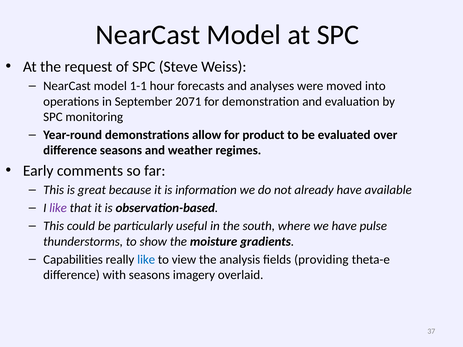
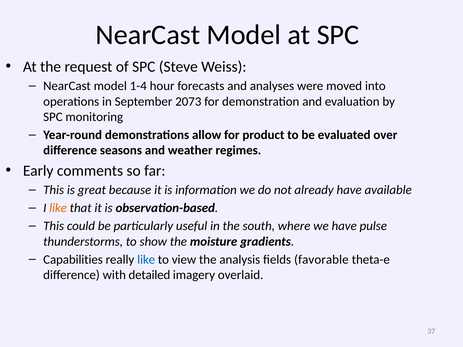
1-1: 1-1 -> 1-4 (138, 86)
2071: 2071 -> 2073 (188, 102)
like colour: purple -> orange (58, 208)
providing: providing -> favorable (321, 260)
with seasons: seasons -> detailed (149, 275)
